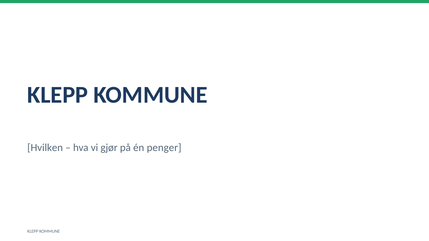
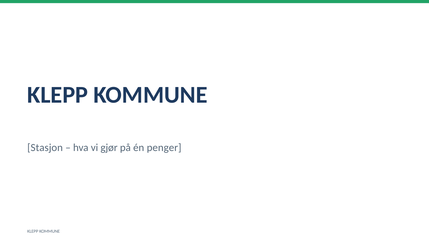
Hvilken: Hvilken -> Stasjon (45, 148)
